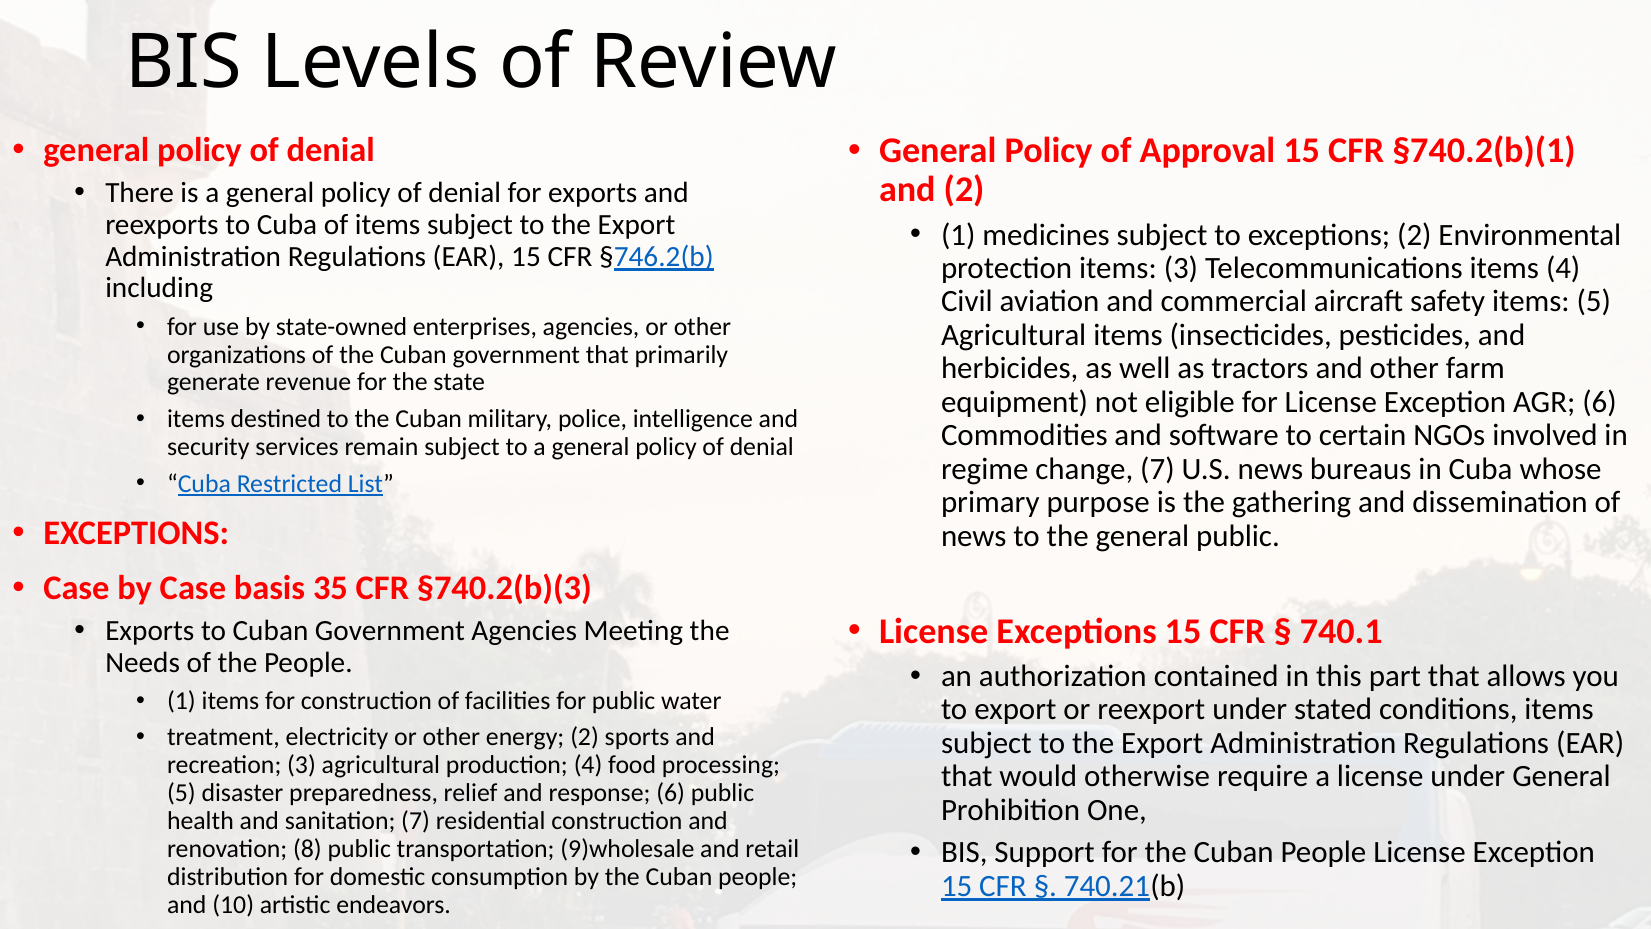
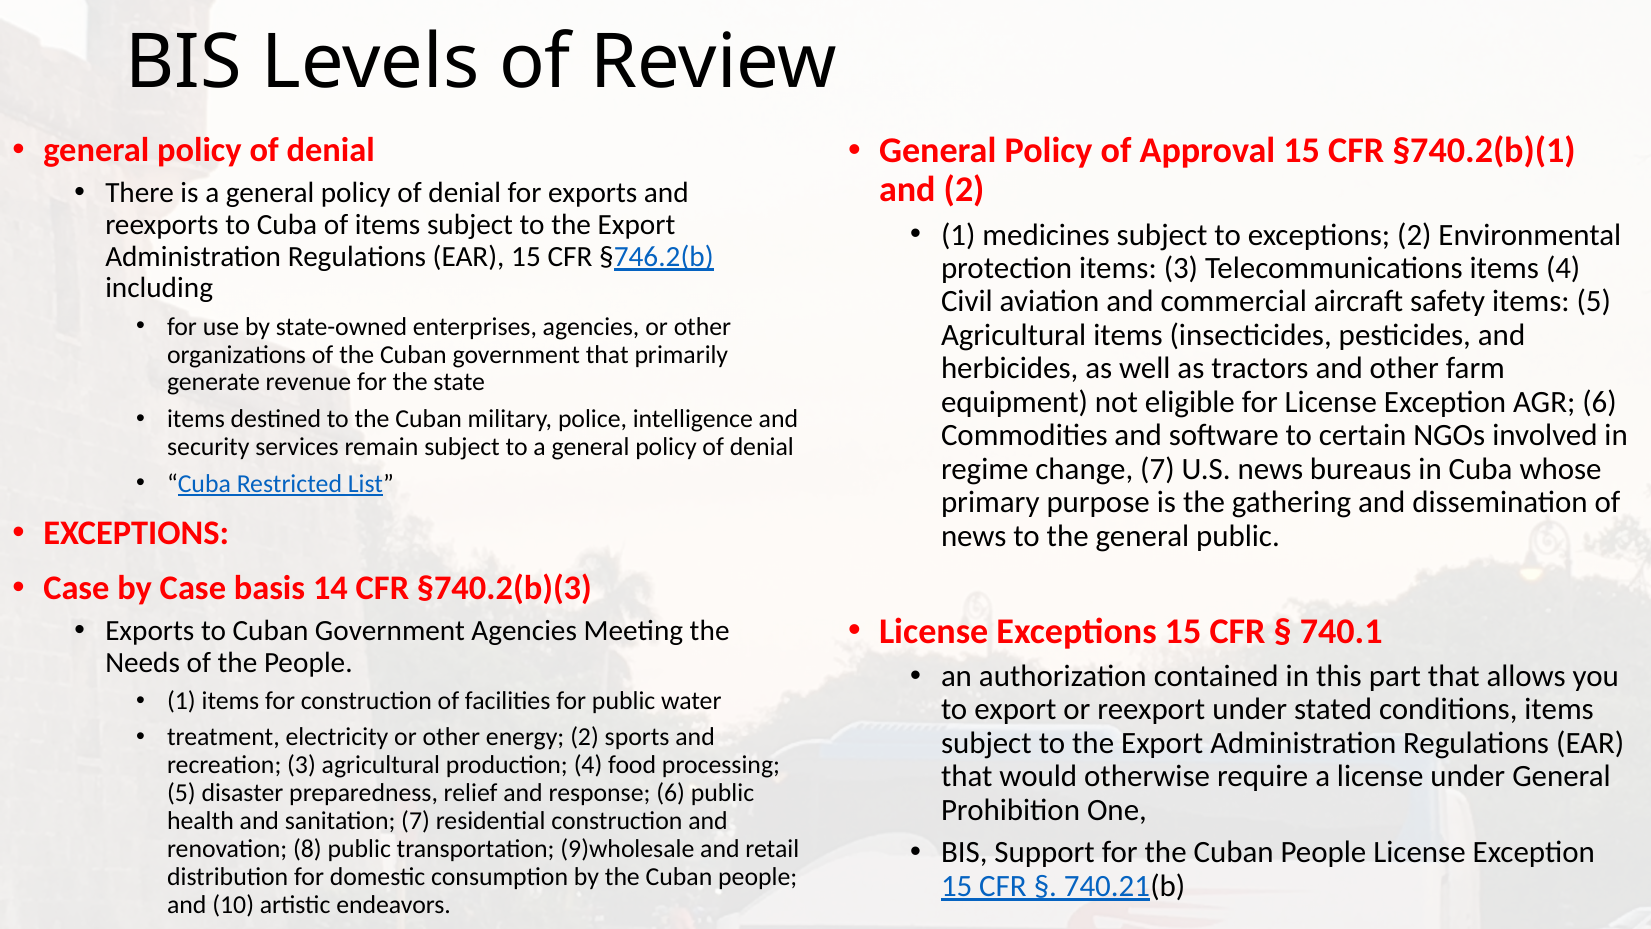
35: 35 -> 14 (330, 588)
